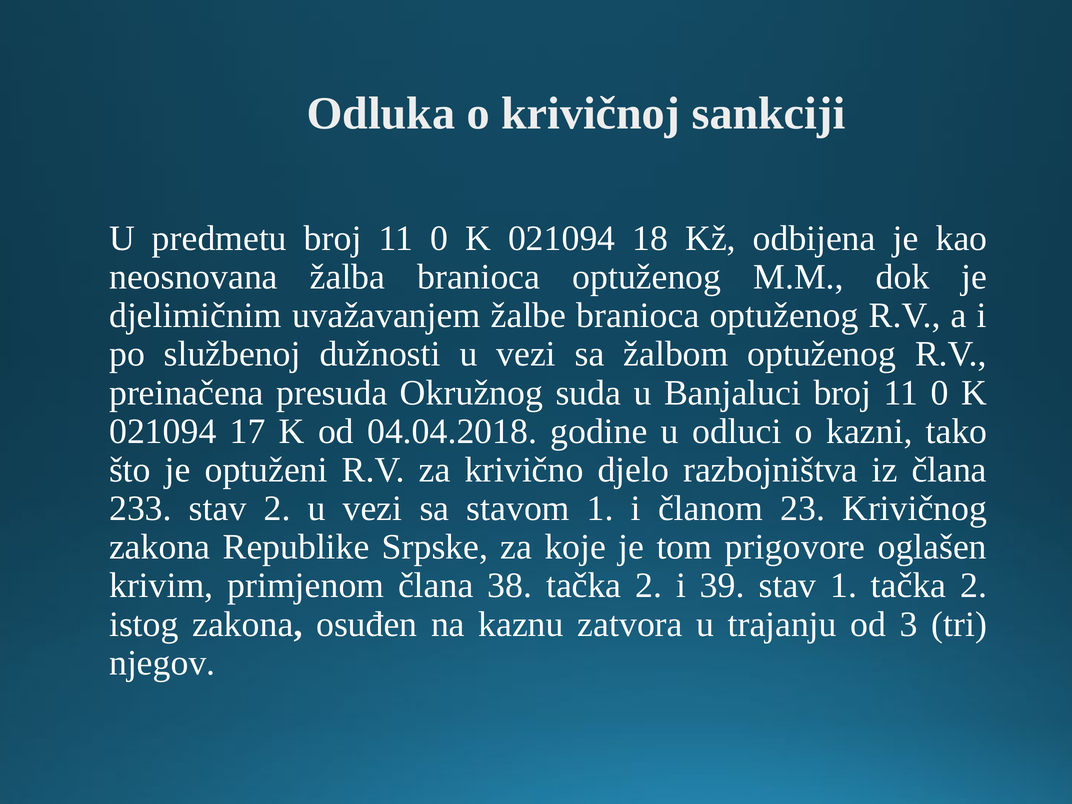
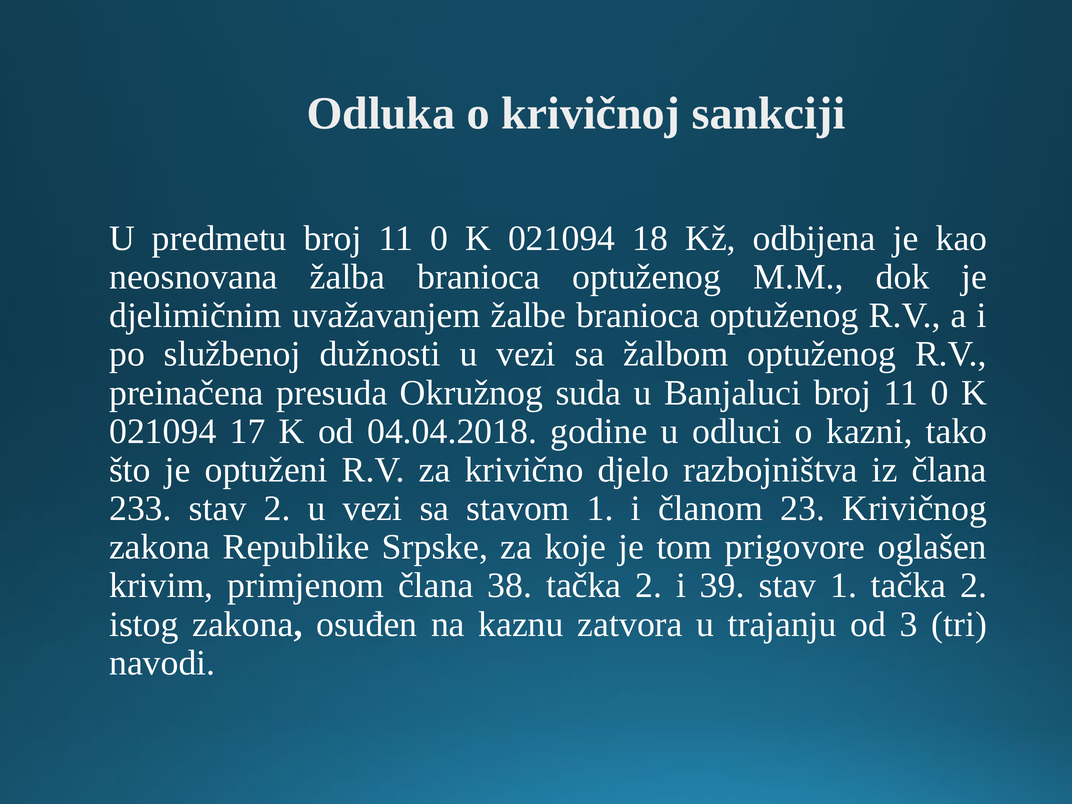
njegov: njegov -> navodi (162, 663)
